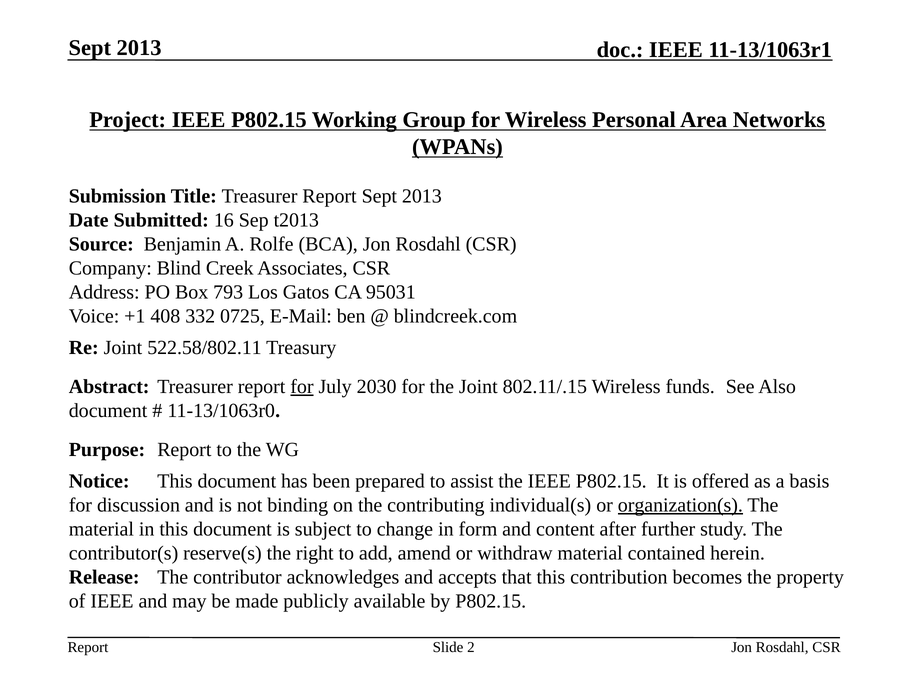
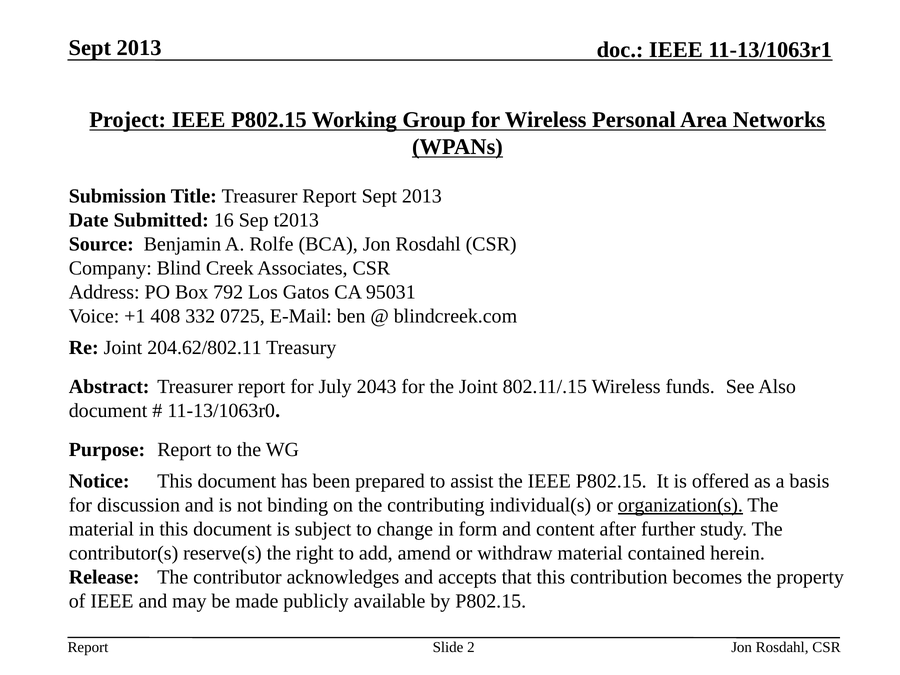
793: 793 -> 792 (228, 292)
522.58/802.11: 522.58/802.11 -> 204.62/802.11 (204, 348)
for underline: present -> none (302, 387)
2030: 2030 -> 2043 (377, 387)
